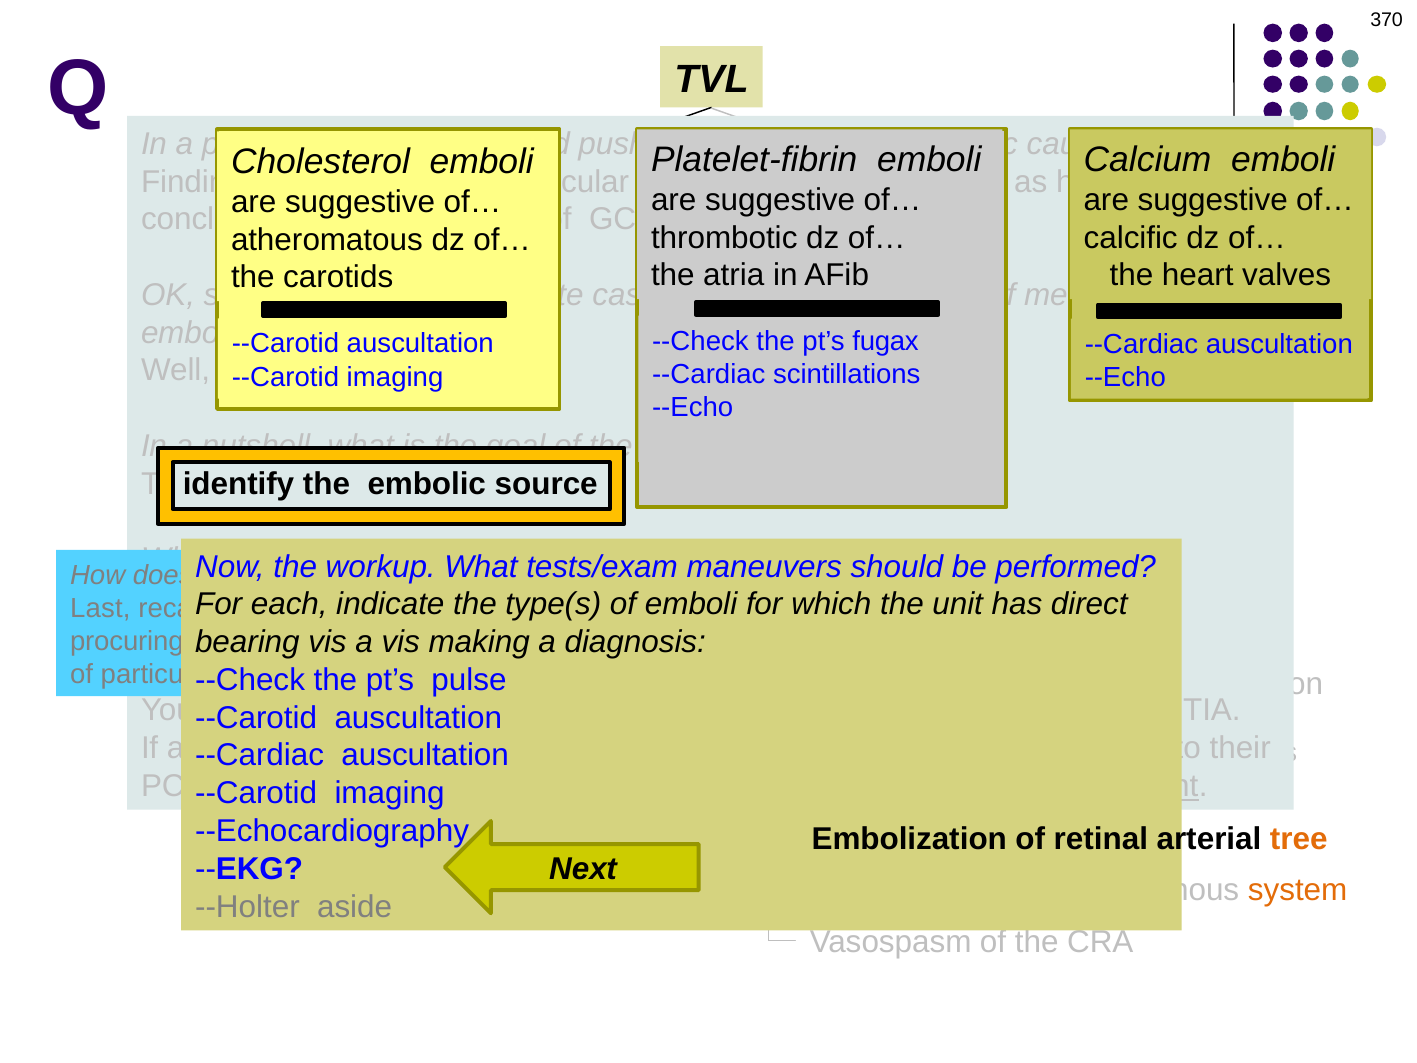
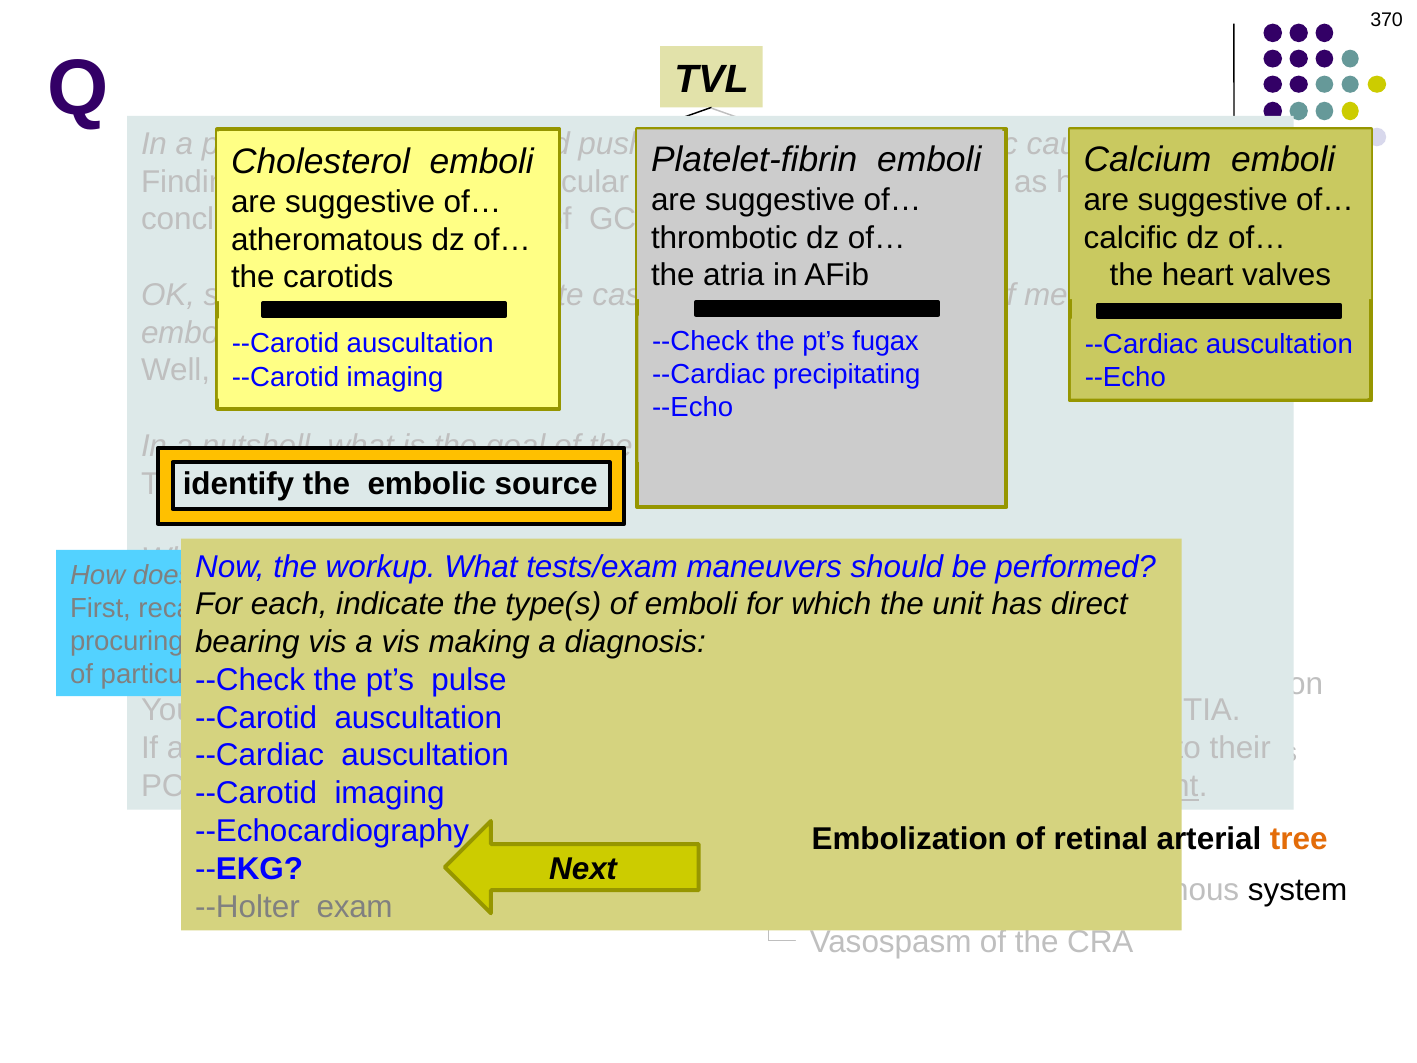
scintillations: scintillations -> precipitating (847, 374)
Last: Last -> First (100, 608)
system colour: orange -> black (1298, 889)
aside: aside -> exam (355, 906)
